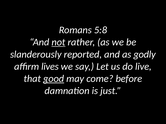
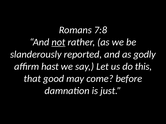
5:8: 5:8 -> 7:8 (101, 30)
lives: lives -> hast (50, 67)
live: live -> this (143, 67)
good underline: present -> none (54, 79)
